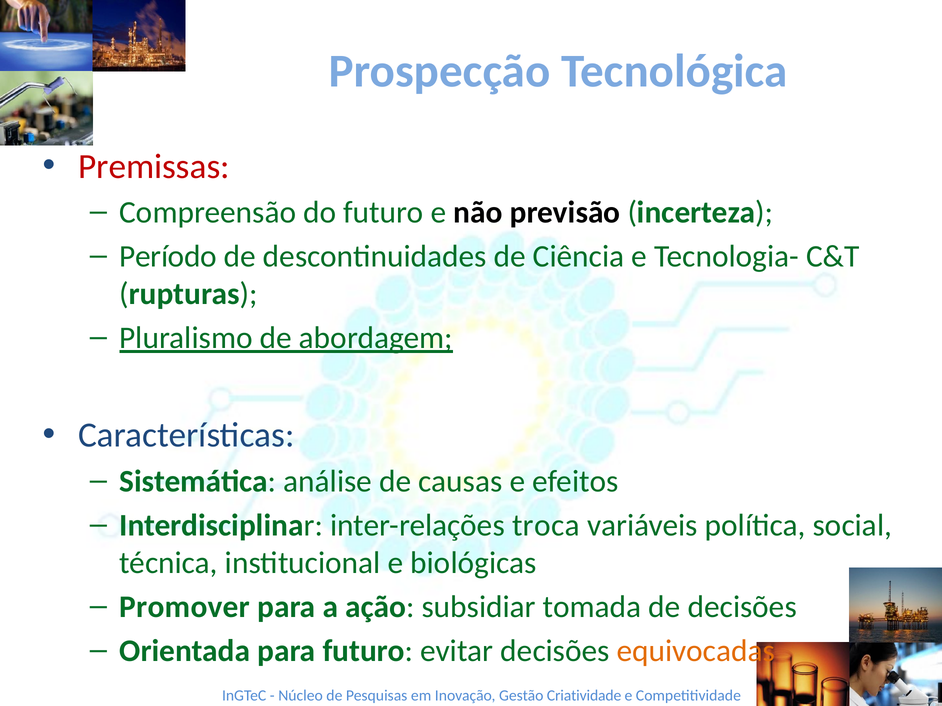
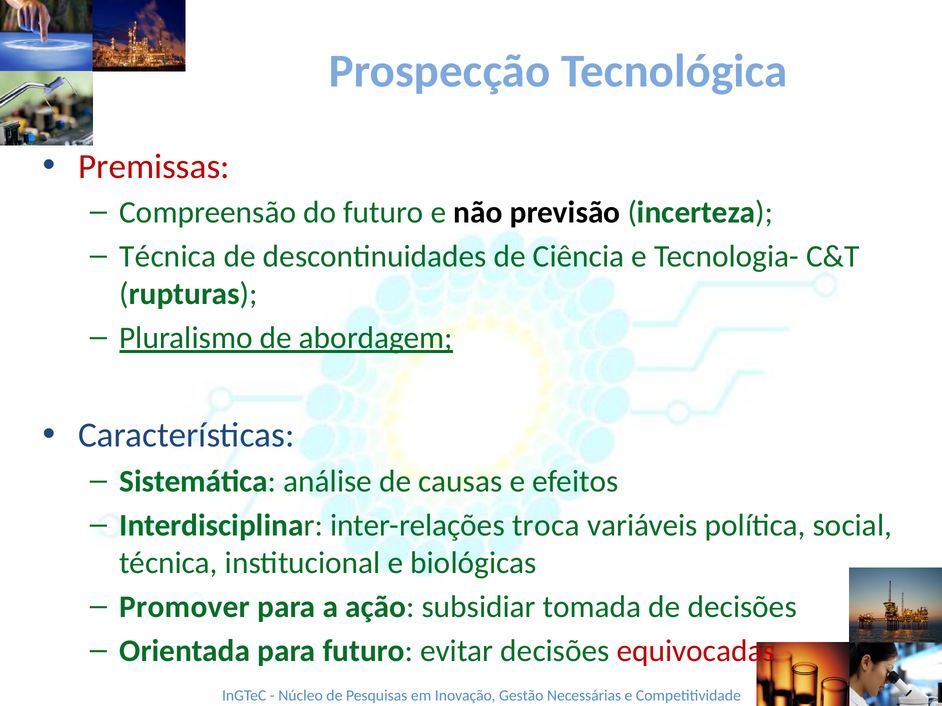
Período: Período -> Técnica (168, 257)
equivocadas colour: orange -> red (696, 651)
Criatividade: Criatividade -> Necessárias (584, 696)
